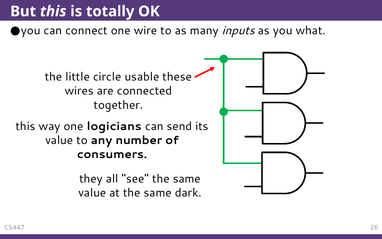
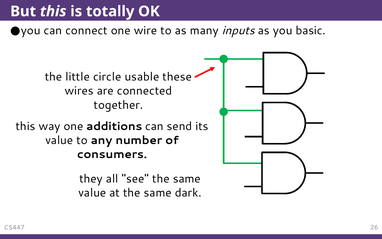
what: what -> basic (311, 30)
logicians: logicians -> additions (114, 126)
